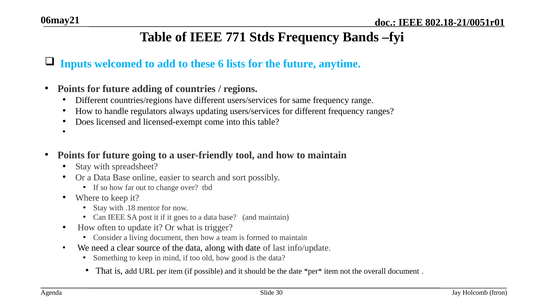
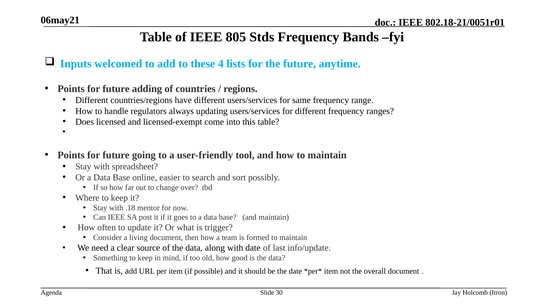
771: 771 -> 805 (236, 37)
6: 6 -> 4 (221, 64)
